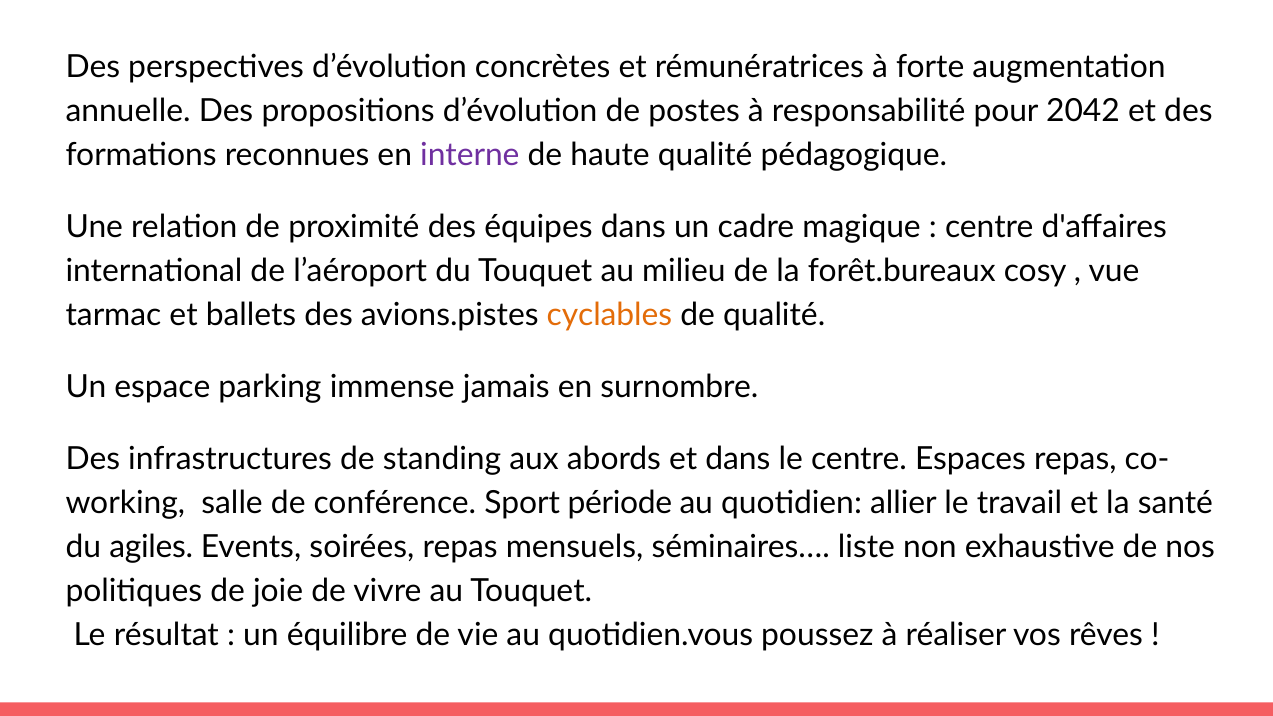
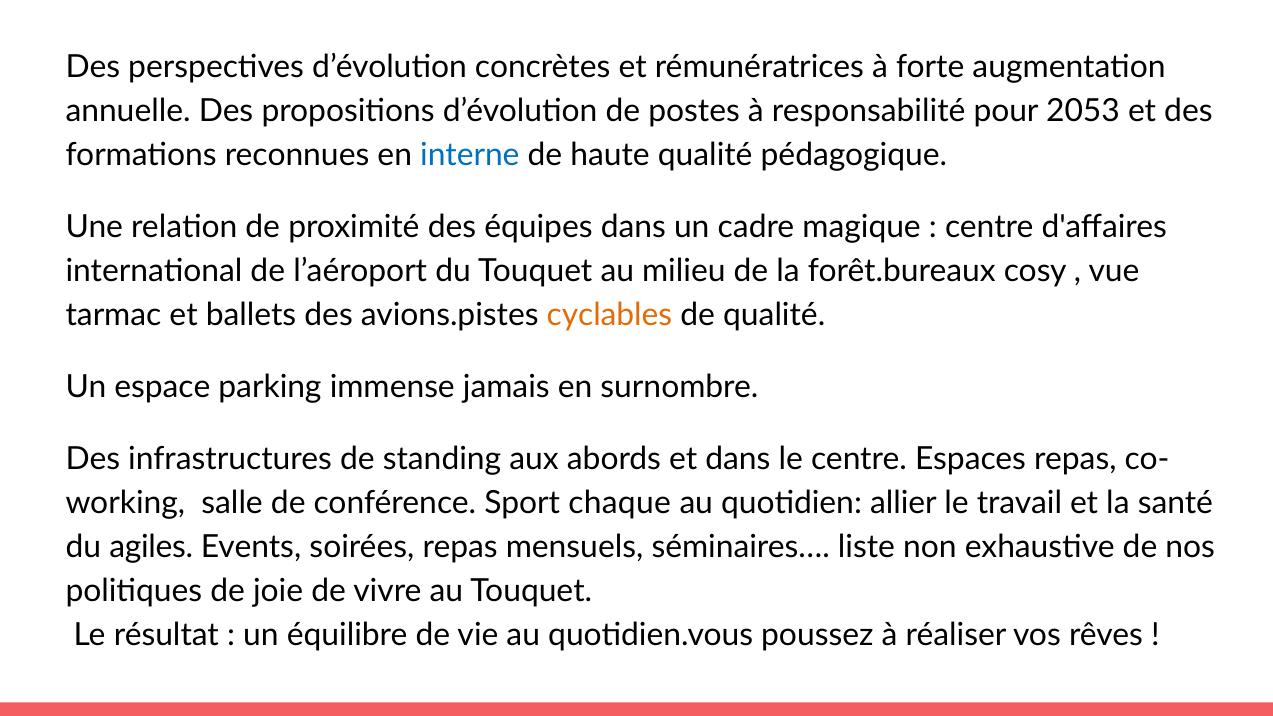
2042: 2042 -> 2053 (1083, 111)
interne colour: purple -> blue (470, 155)
période: période -> chaque (620, 503)
